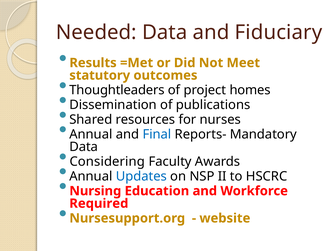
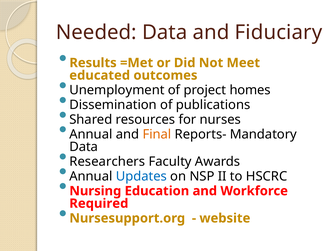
statutory: statutory -> educated (100, 75)
Thoughtleaders: Thoughtleaders -> Unemployment (117, 90)
Final colour: blue -> orange (157, 134)
Considering: Considering -> Researchers (107, 162)
